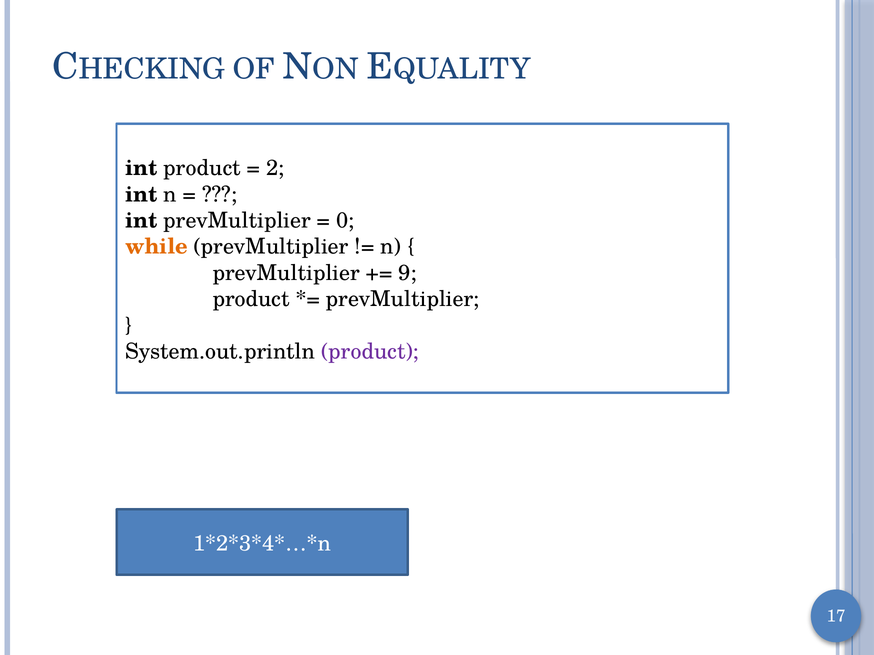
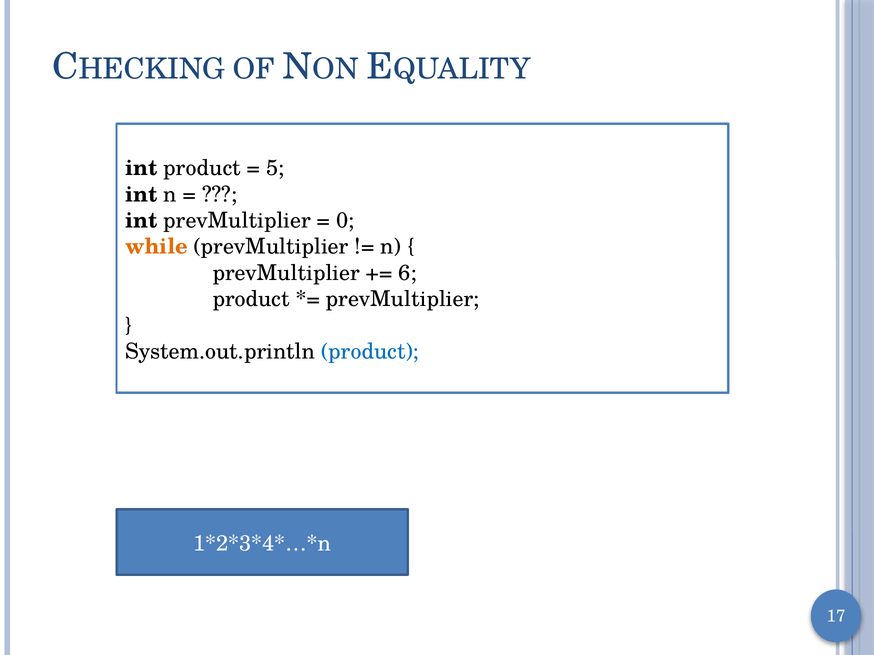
2: 2 -> 5 (275, 168)
9: 9 -> 6 (408, 273)
product colour: purple -> blue (370, 352)
